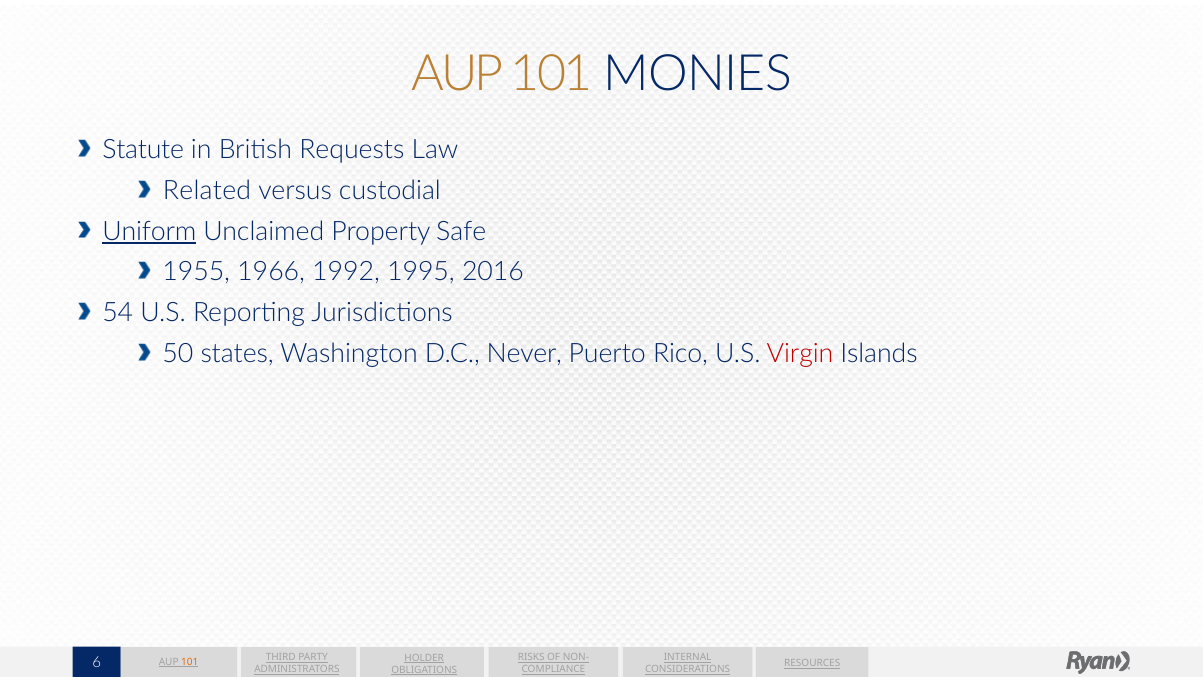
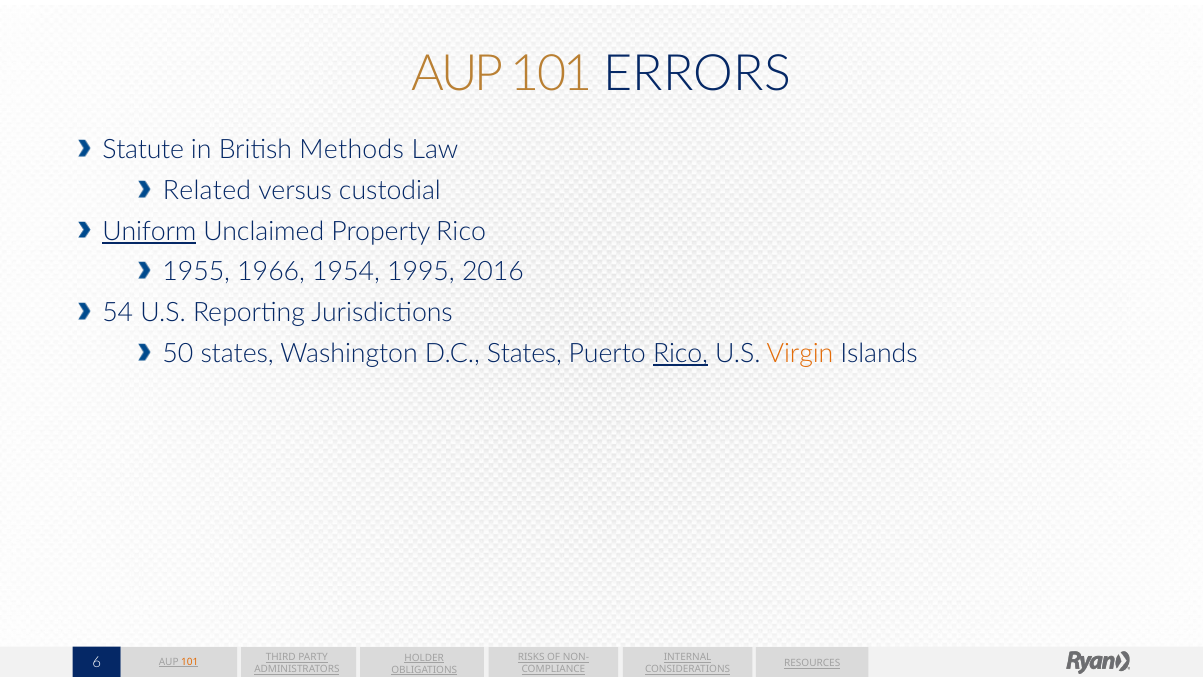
MONIES: MONIES -> ERRORS (697, 74)
Requests: Requests -> Methods (352, 150)
Property Safe: Safe -> Rico (461, 231)
1992: 1992 -> 1954 (346, 272)
D.C Never: Never -> States (524, 354)
Rico underline: none -> present (681, 354)
Virgin colour: red -> orange (800, 354)
